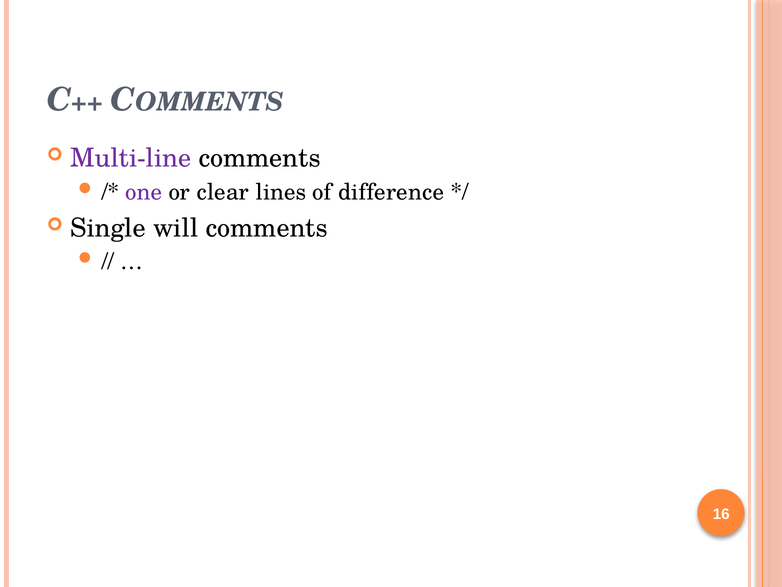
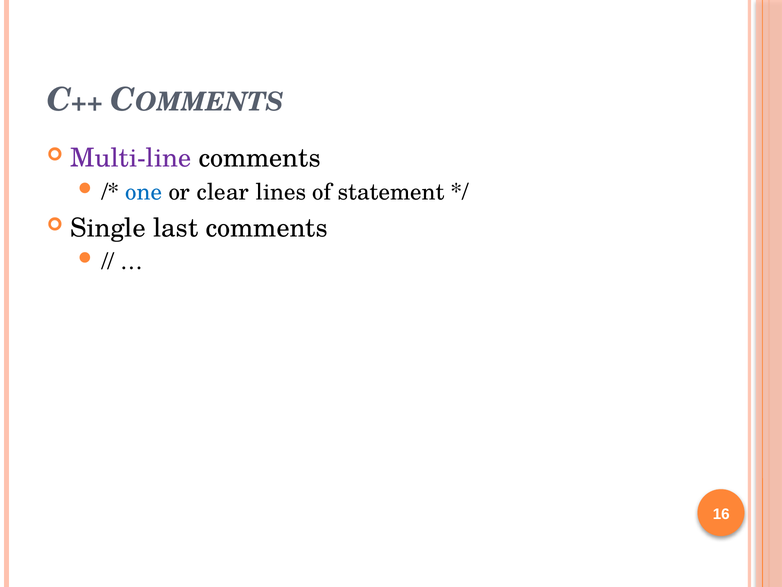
one colour: purple -> blue (144, 192)
difference: difference -> statement (391, 192)
will: will -> last (176, 228)
